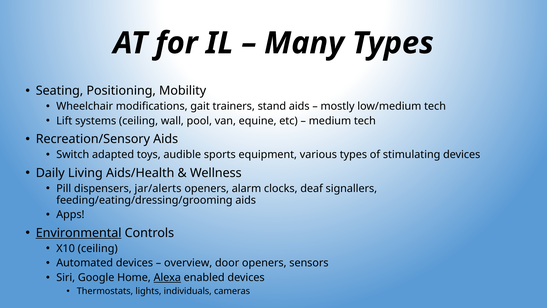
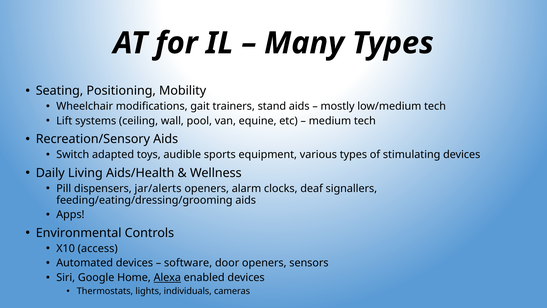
Environmental underline: present -> none (79, 233)
X10 ceiling: ceiling -> access (98, 248)
overview: overview -> software (188, 263)
